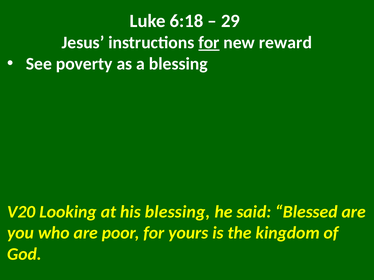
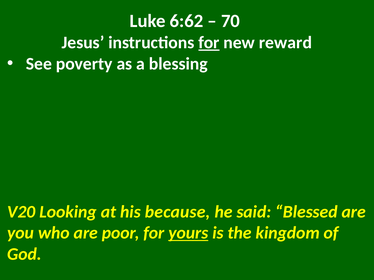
6:18: 6:18 -> 6:62 (186, 21)
29: 29 -> 70 (230, 21)
his blessing: blessing -> because (178, 212)
yours underline: none -> present (188, 233)
